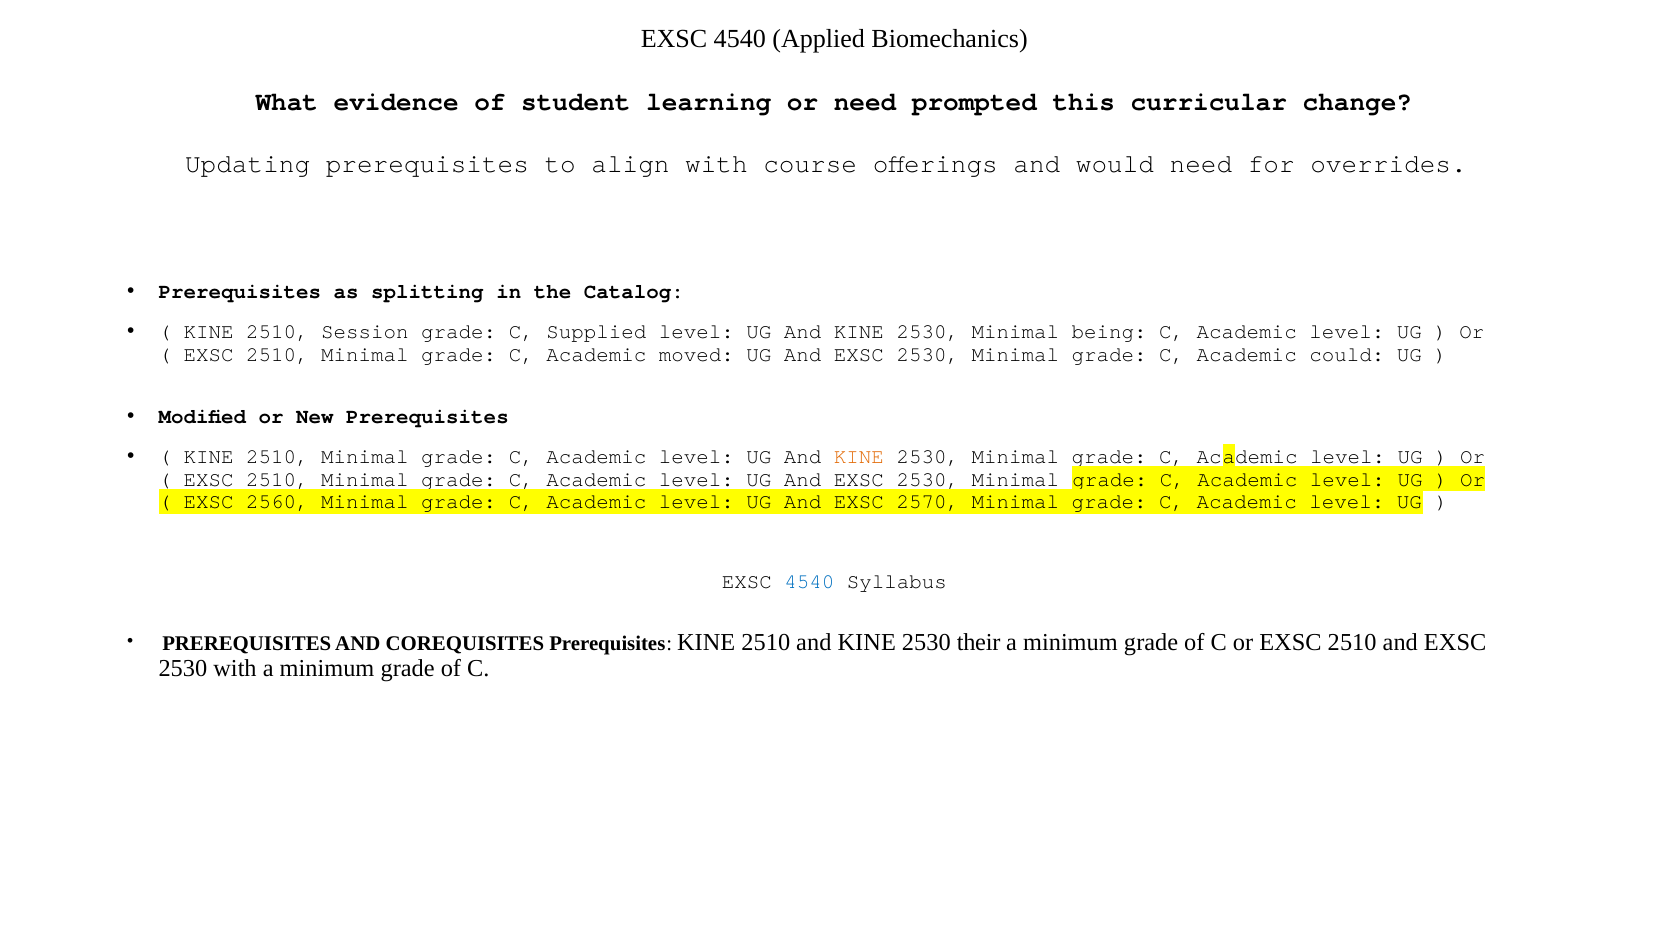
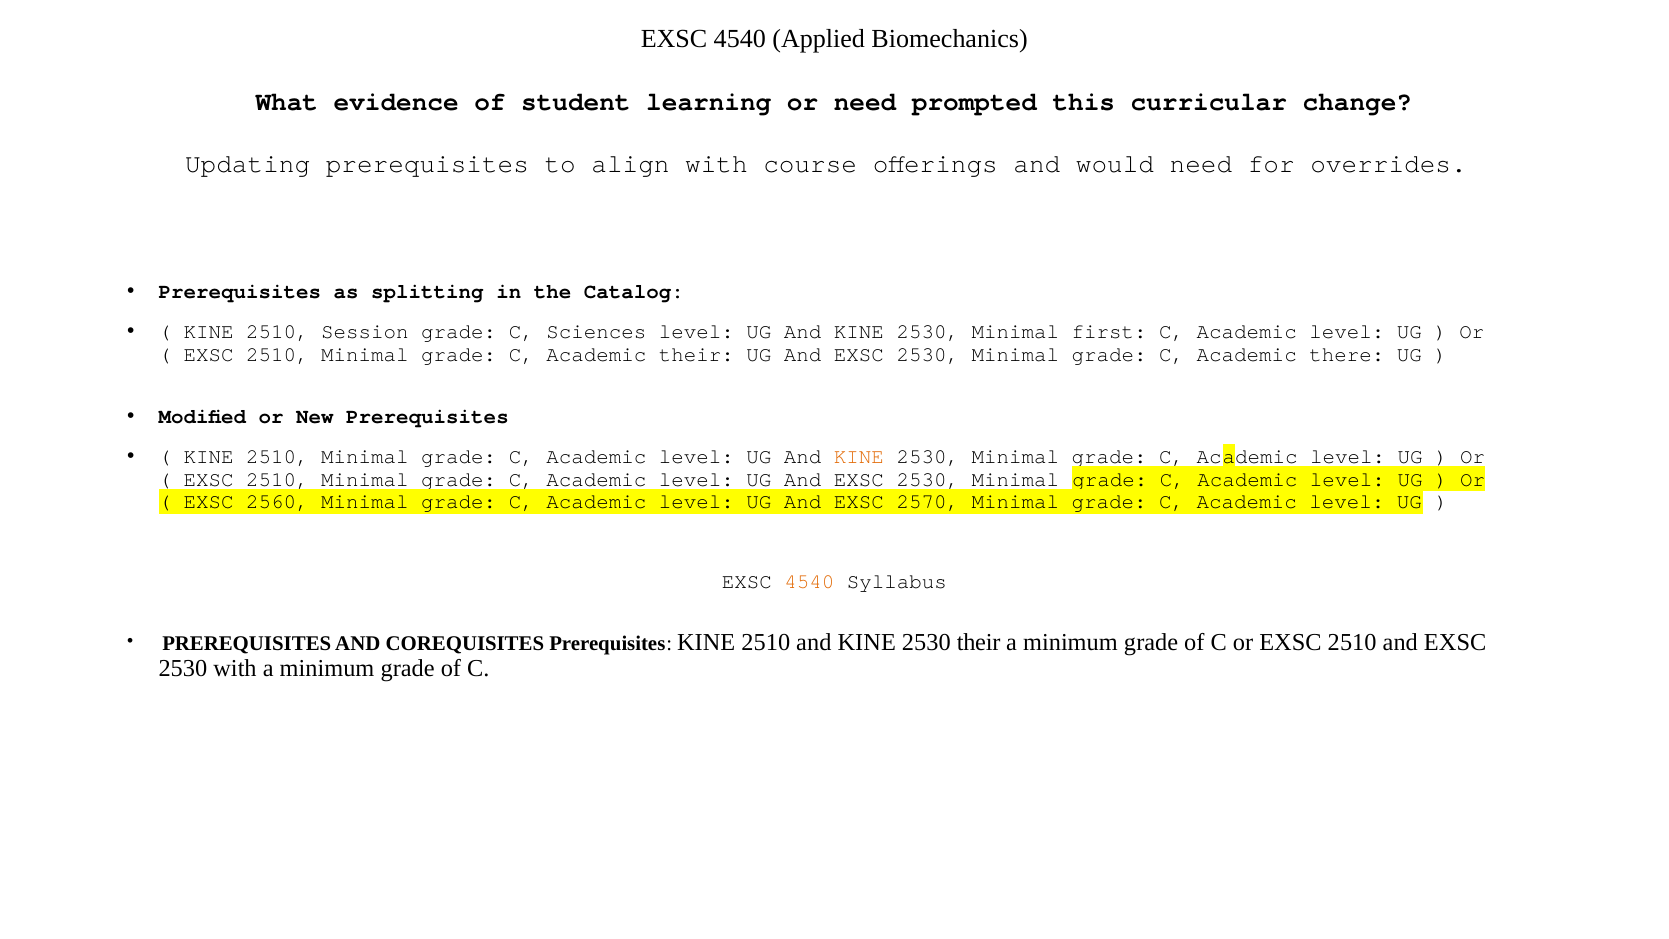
Supplied: Supplied -> Sciences (596, 332)
being: being -> first (1109, 332)
Academic moved: moved -> their (696, 354)
could: could -> there (1347, 354)
4540 colour: blue -> orange (809, 581)
